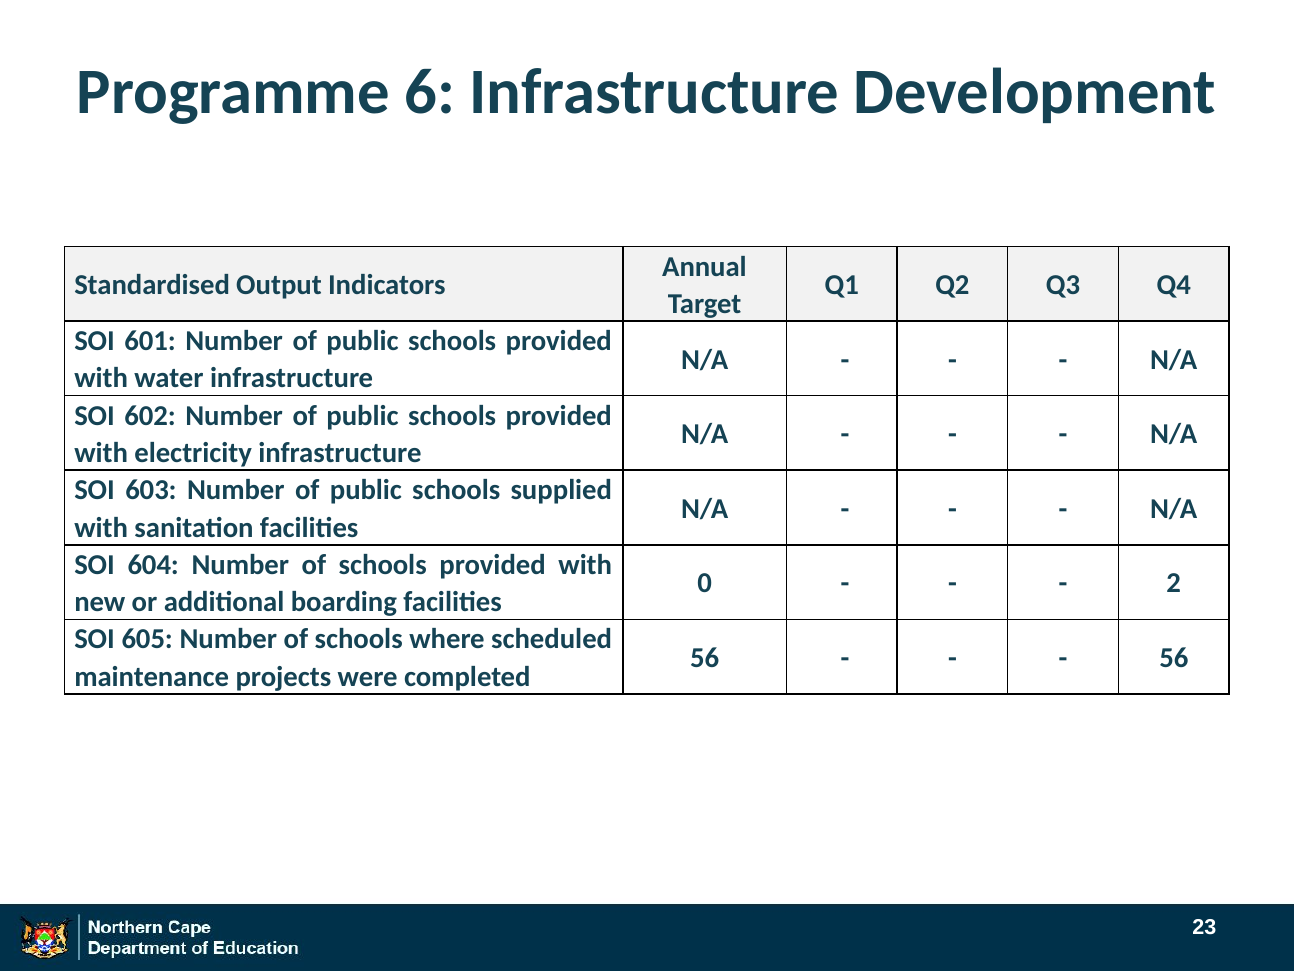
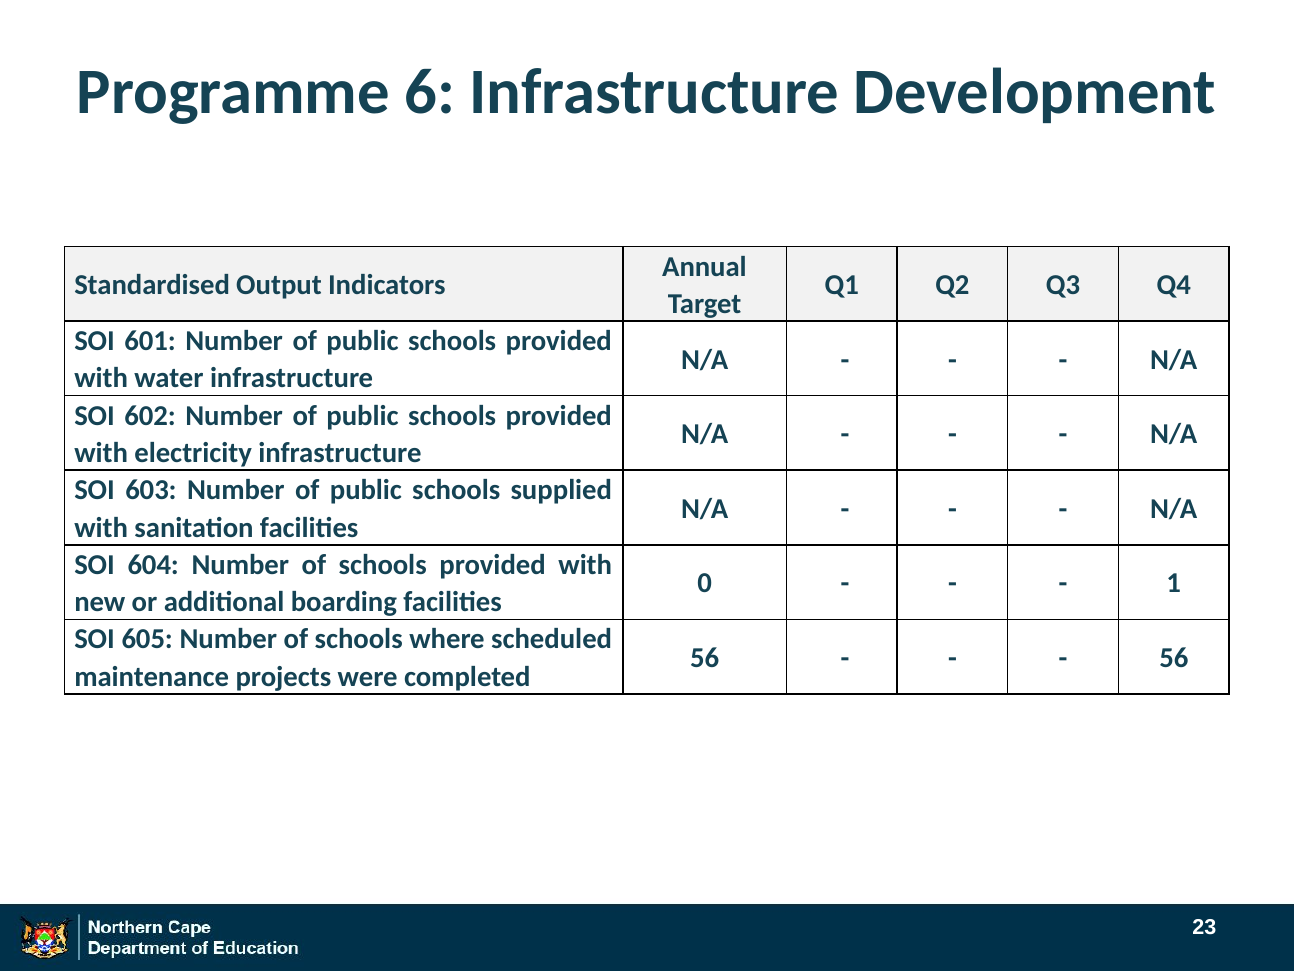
2: 2 -> 1 (1174, 583)
